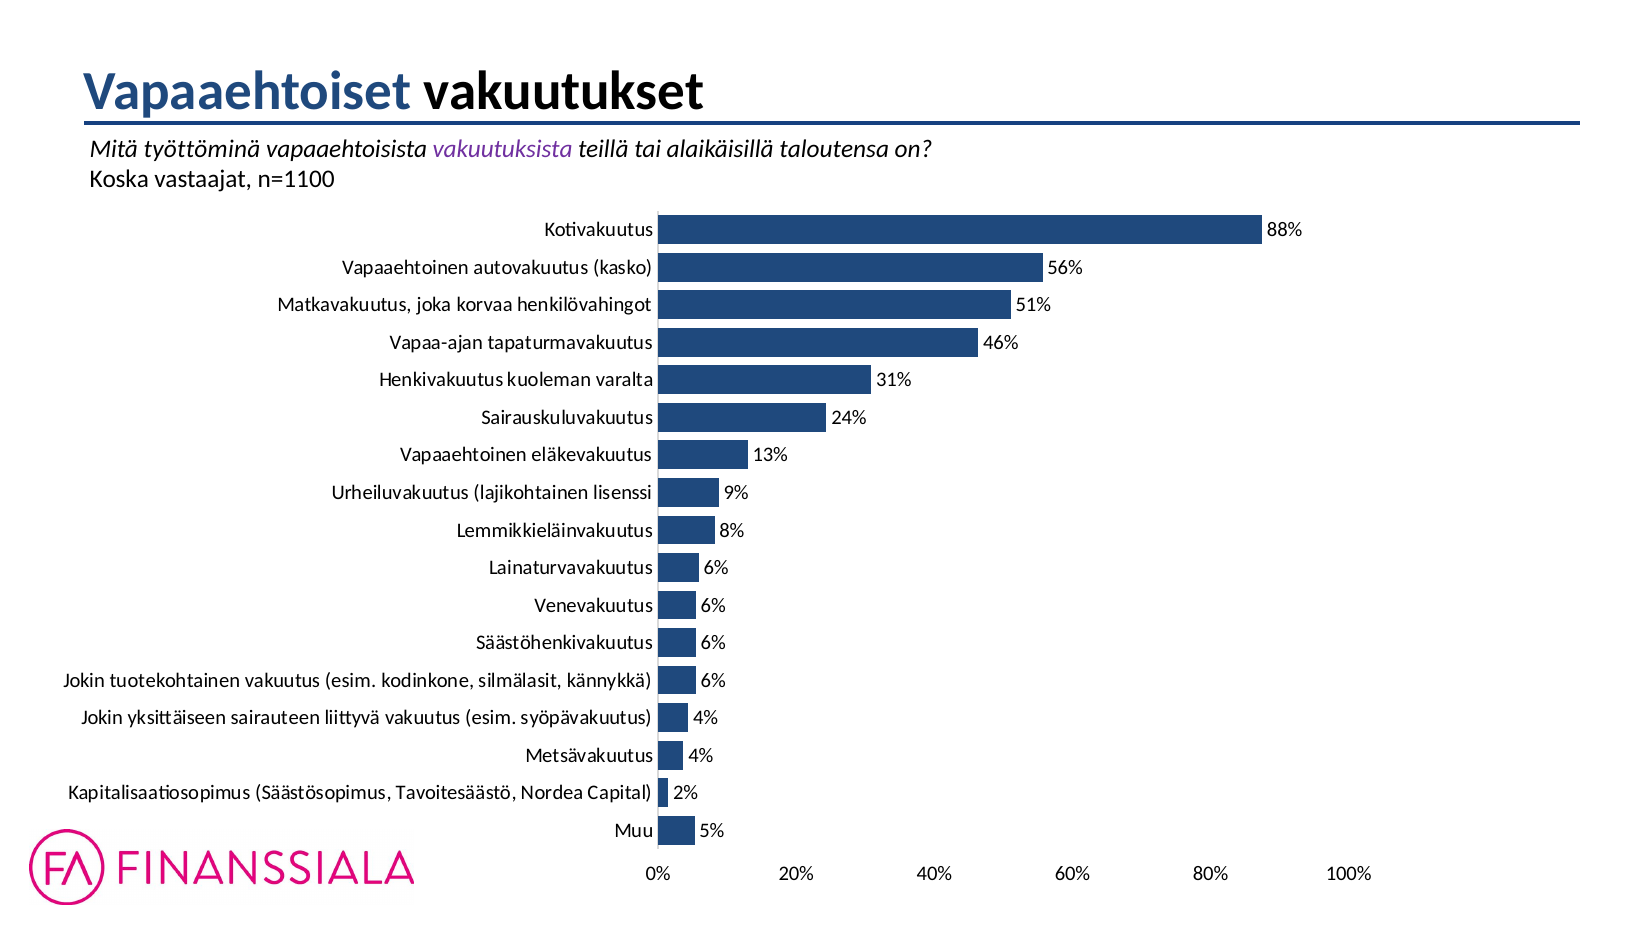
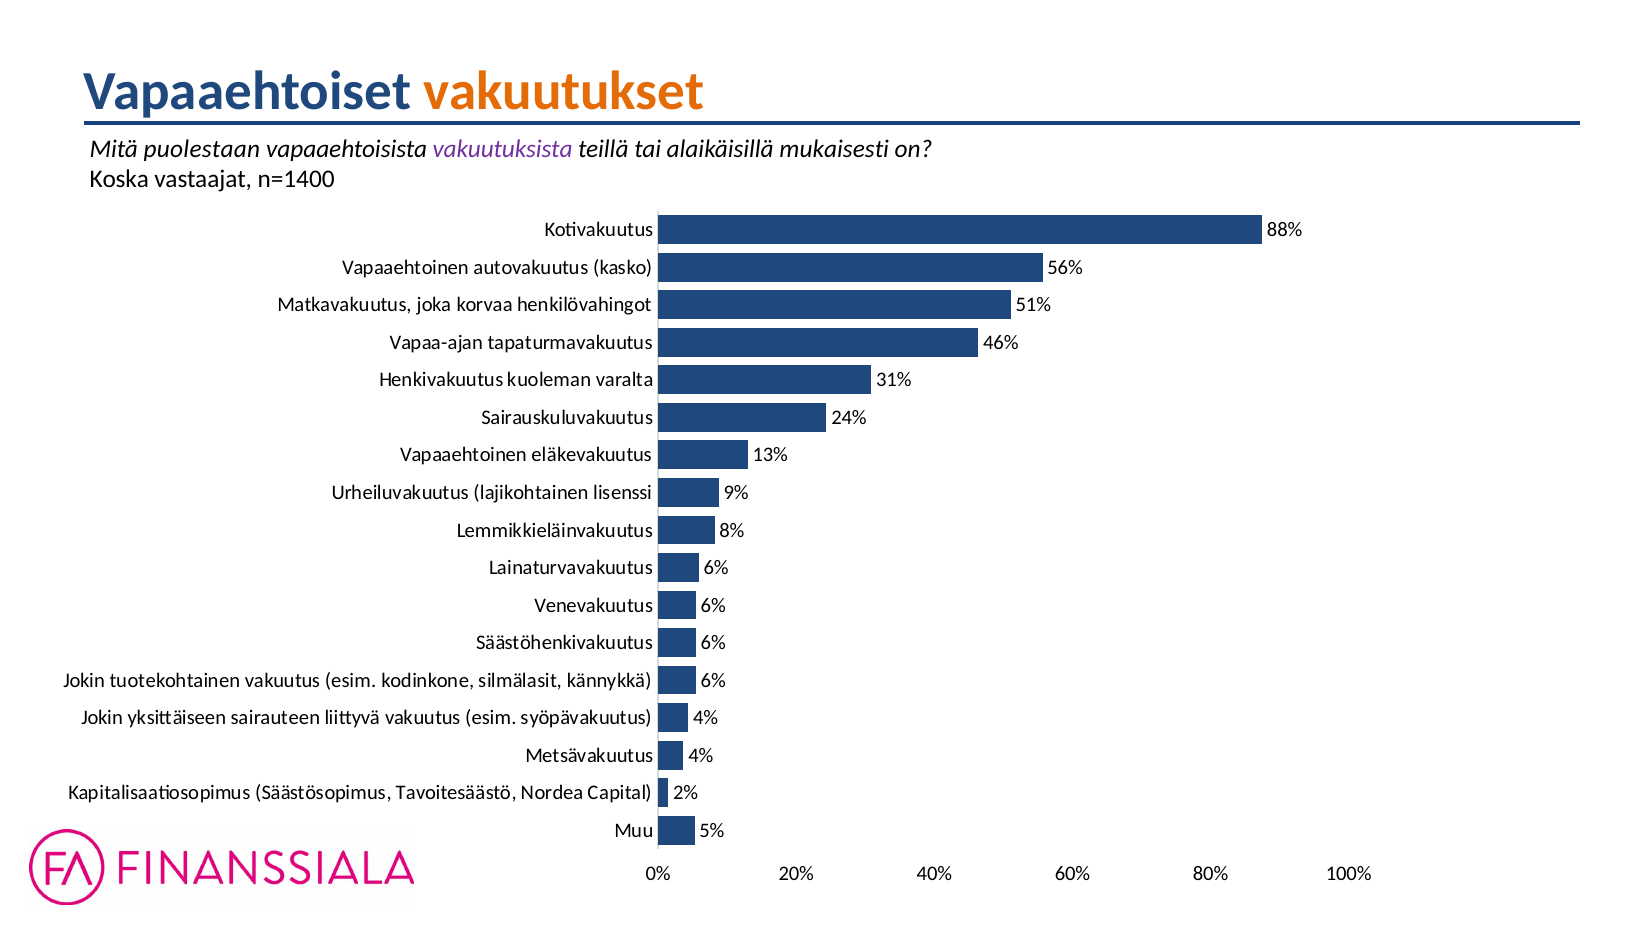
vakuutukset colour: black -> orange (564, 91)
työttöminä: työttöminä -> puolestaan (202, 149)
taloutensa: taloutensa -> mukaisesti (834, 149)
n=1100: n=1100 -> n=1400 (296, 180)
